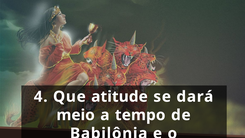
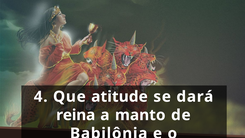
meio: meio -> reina (76, 115)
tempo: tempo -> manto (140, 115)
